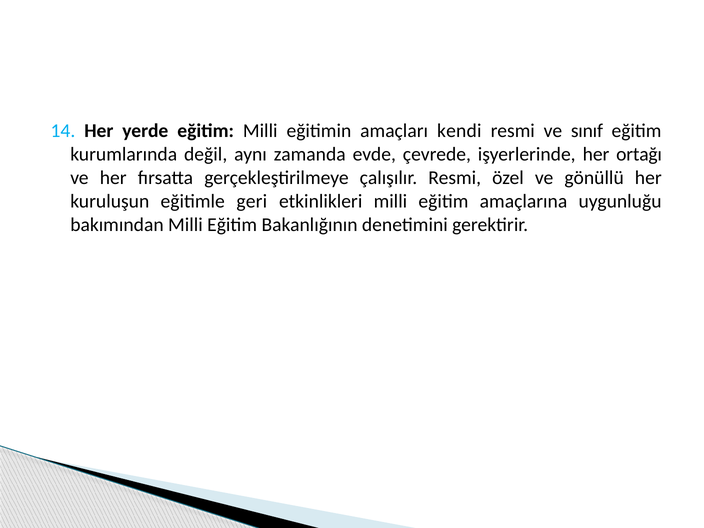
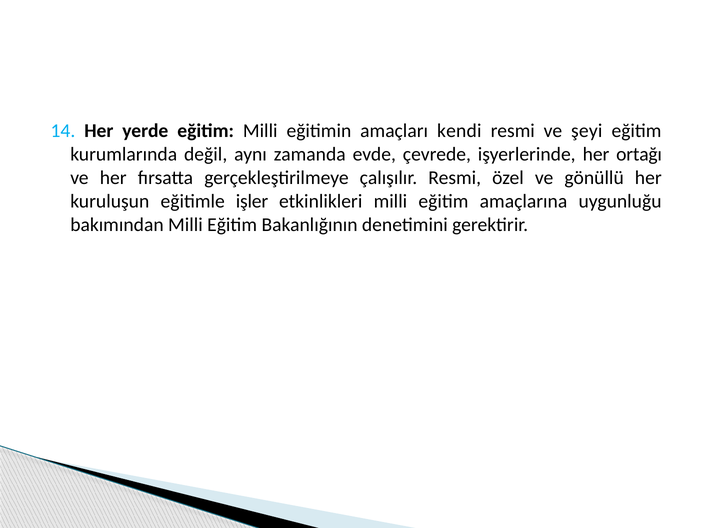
sınıf: sınıf -> şeyi (587, 131)
geri: geri -> işler (252, 201)
